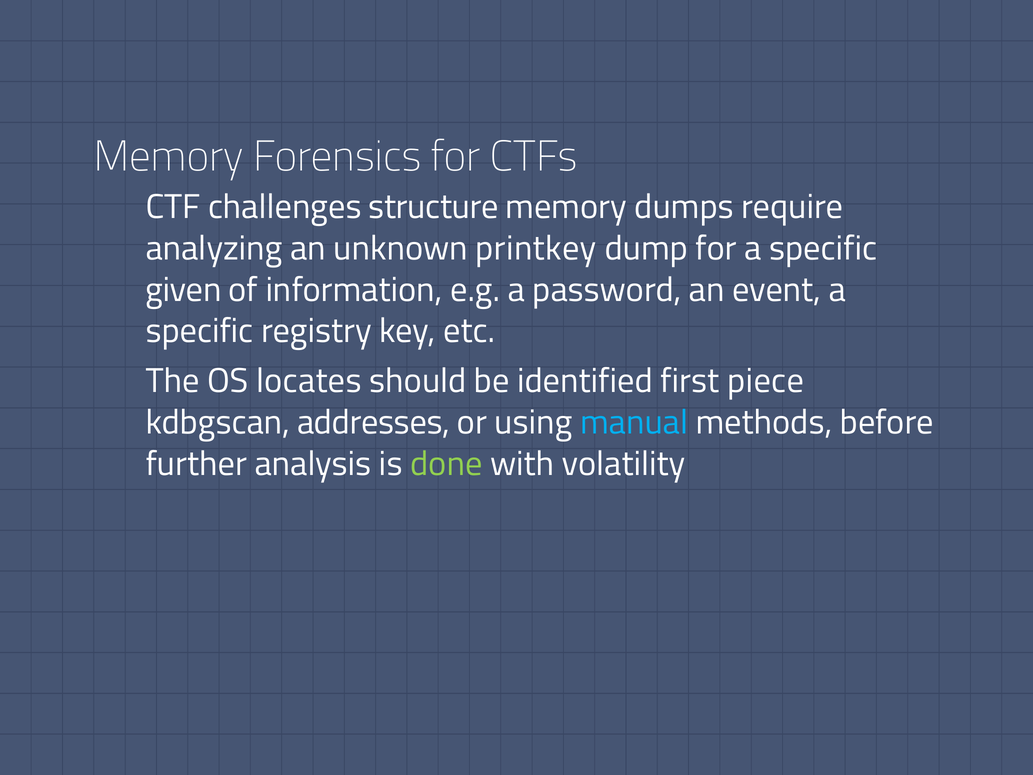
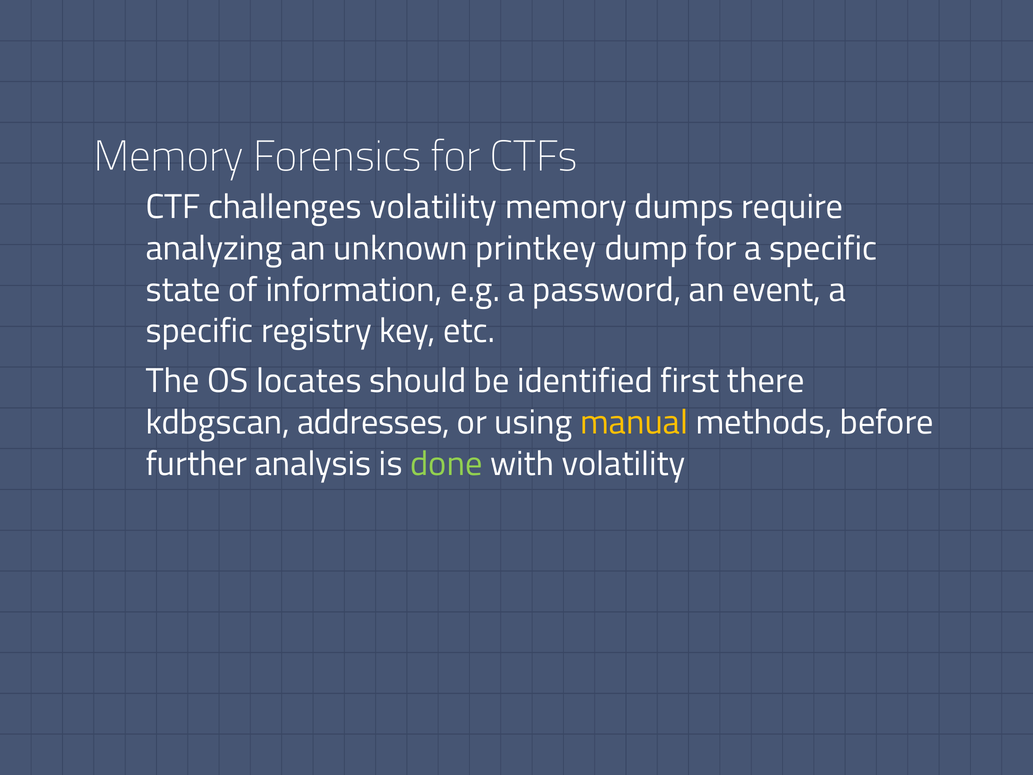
challenges structure: structure -> volatility (433, 207)
given: given -> state (183, 290)
piece: piece -> there (766, 381)
manual colour: light blue -> yellow (634, 422)
